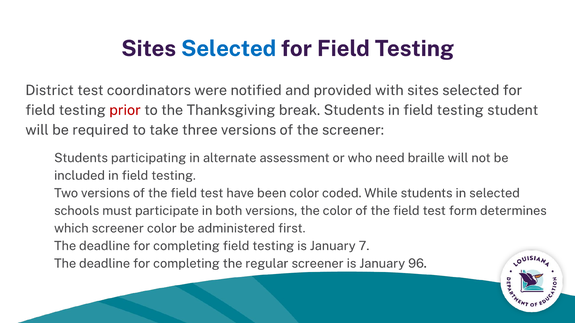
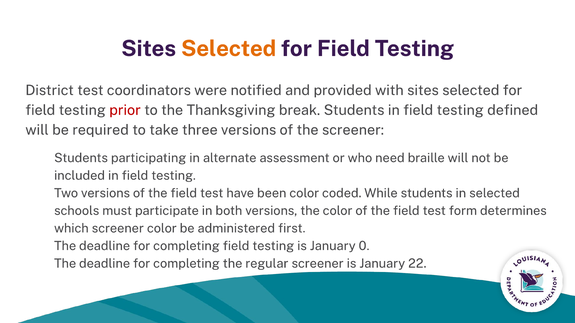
Selected colour: blue -> orange (229, 49)
student: student -> defined (513, 110)
7: 7 -> 0 (364, 246)
96: 96 -> 22 (417, 264)
